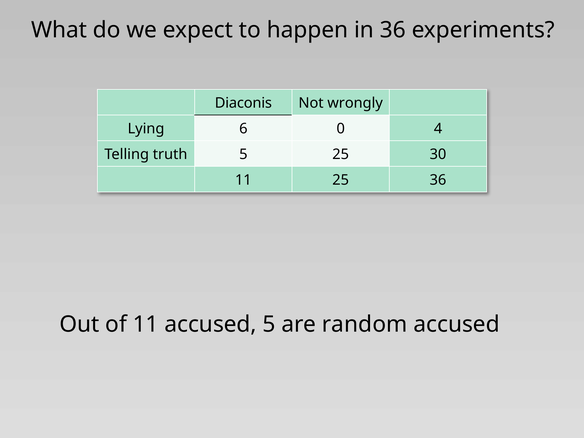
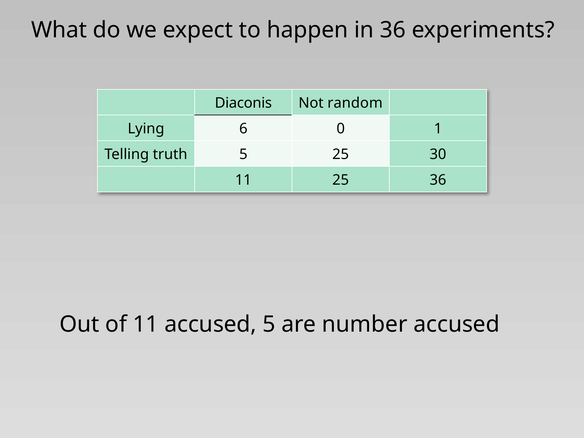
wrongly: wrongly -> random (355, 103)
4: 4 -> 1 (438, 129)
random: random -> number (365, 324)
